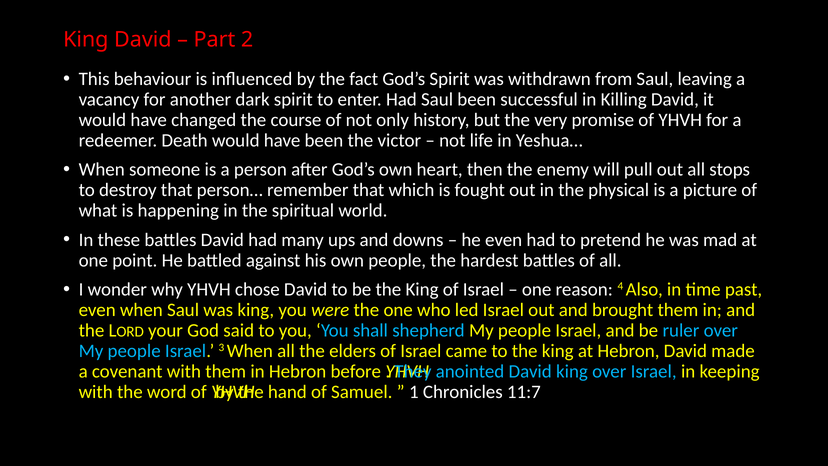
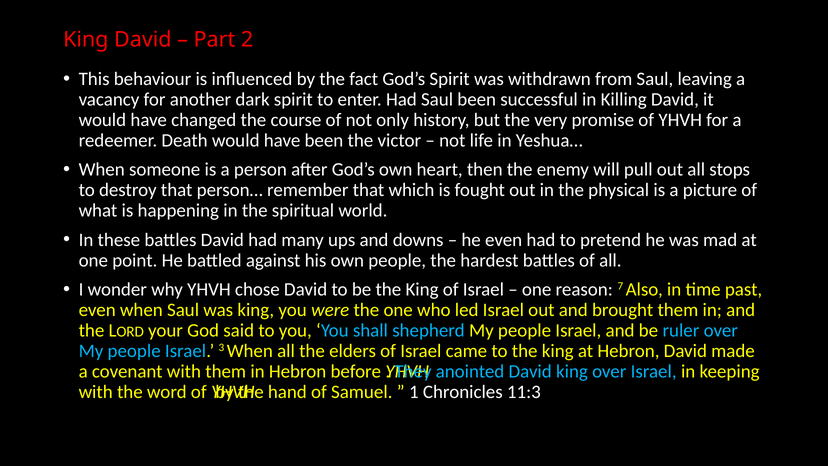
4: 4 -> 7 (620, 286)
11:7: 11:7 -> 11:3 (524, 392)
